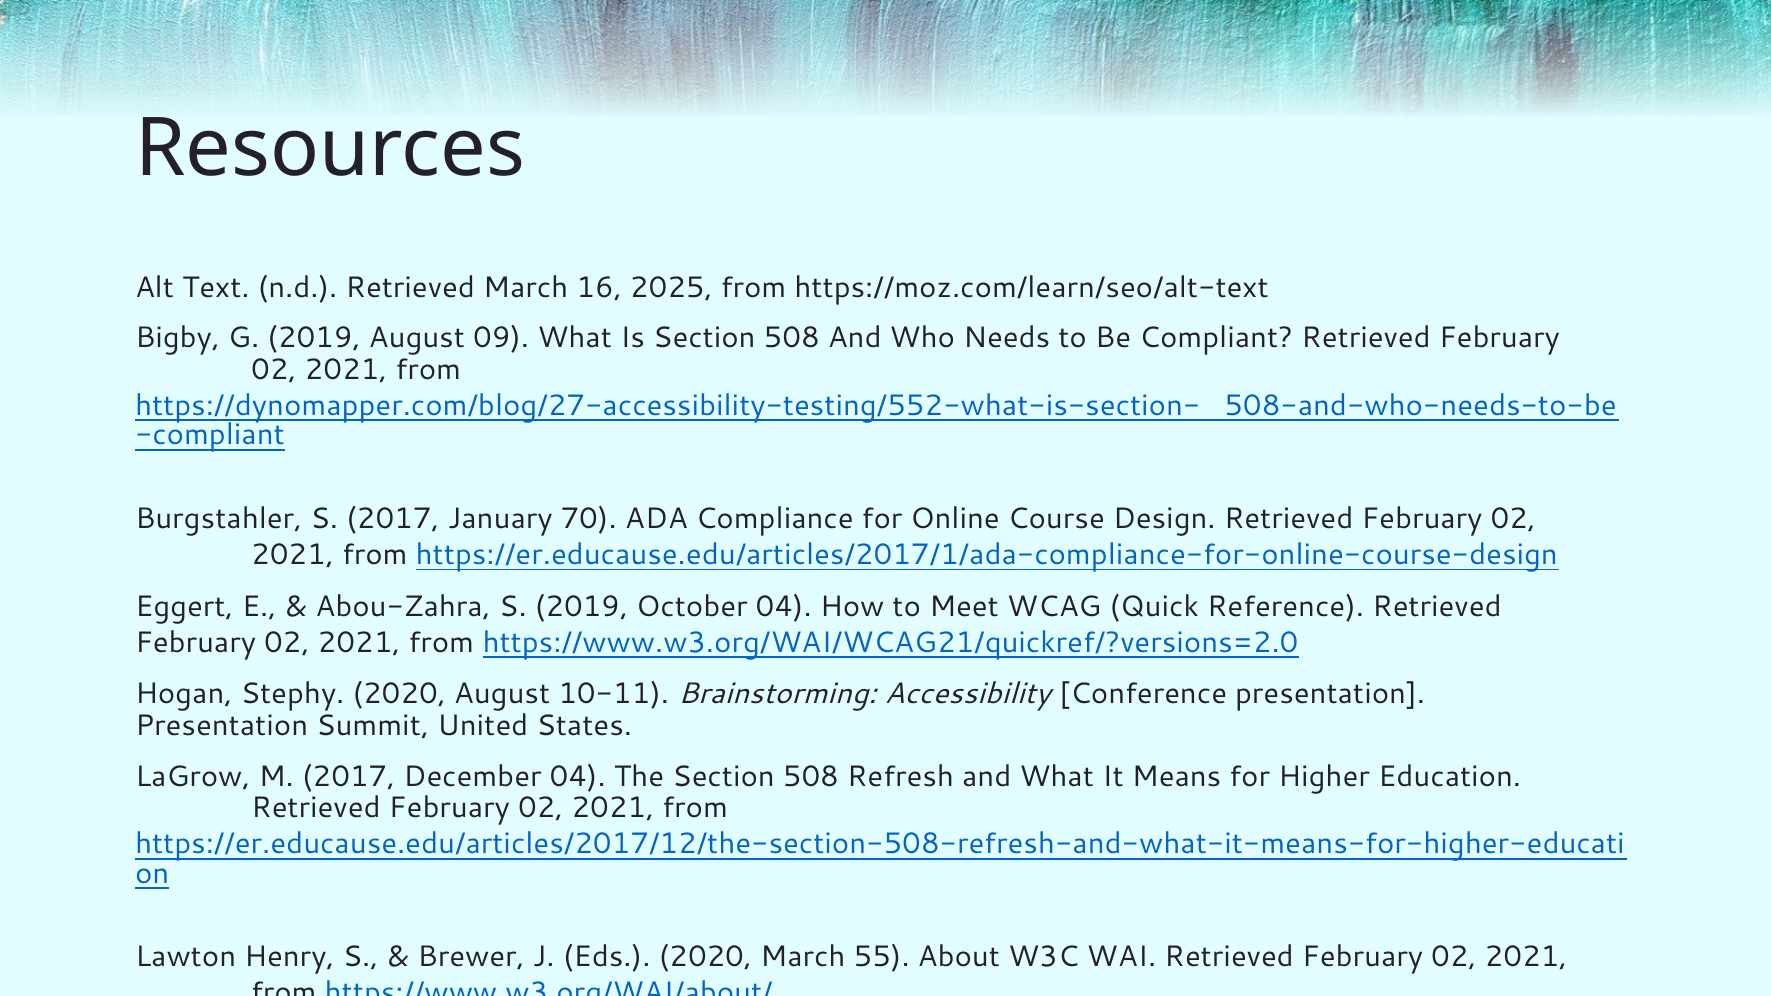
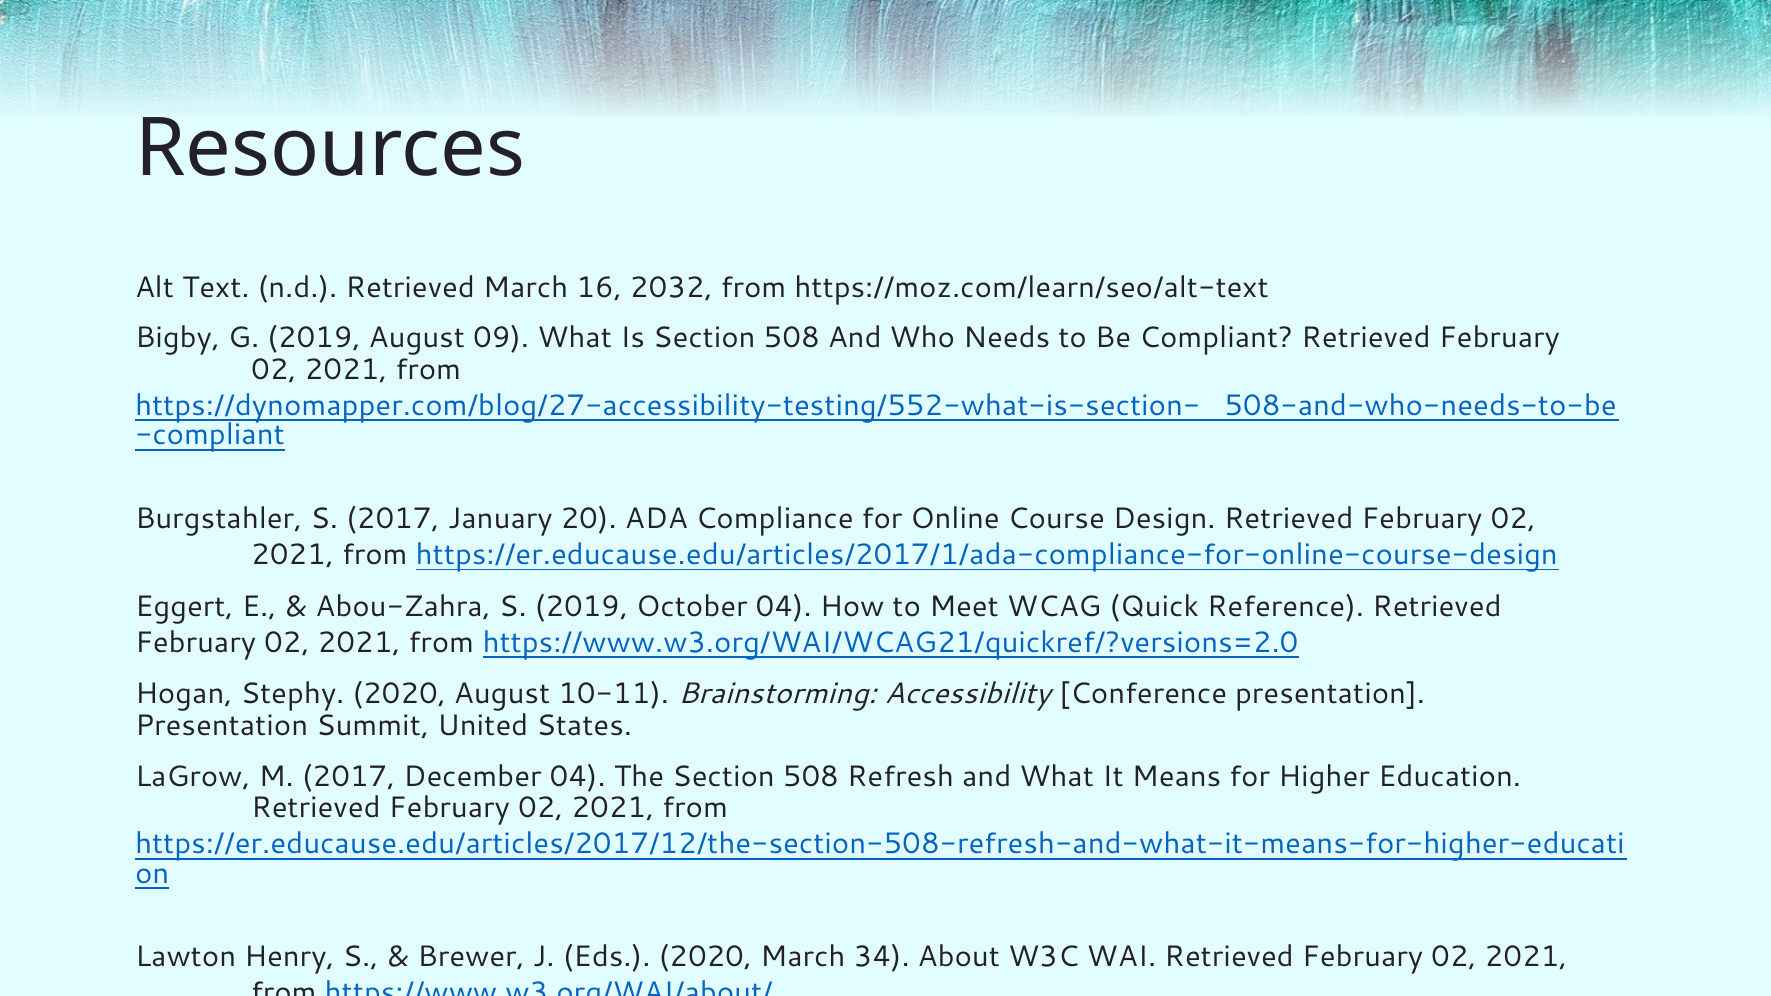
2025: 2025 -> 2032 (671, 288)
70: 70 -> 20 (589, 519)
55: 55 -> 34 (882, 957)
